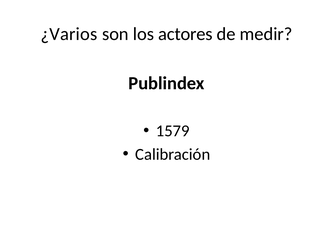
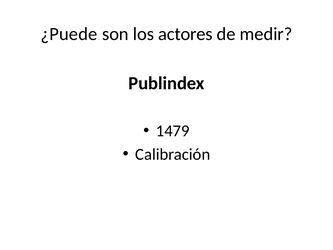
¿Varios: ¿Varios -> ¿Puede (69, 34)
1579: 1579 -> 1479 (173, 131)
